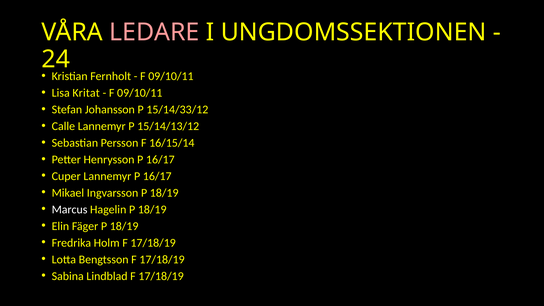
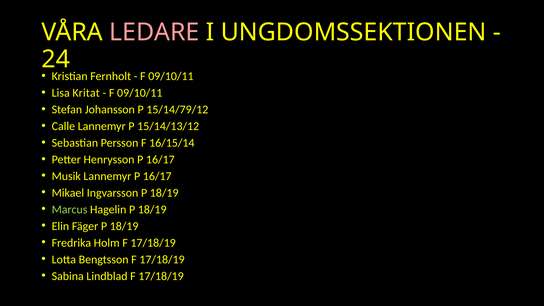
15/14/33/12: 15/14/33/12 -> 15/14/79/12 (177, 110)
Cuper: Cuper -> Musik (66, 176)
Marcus colour: white -> light green (70, 209)
